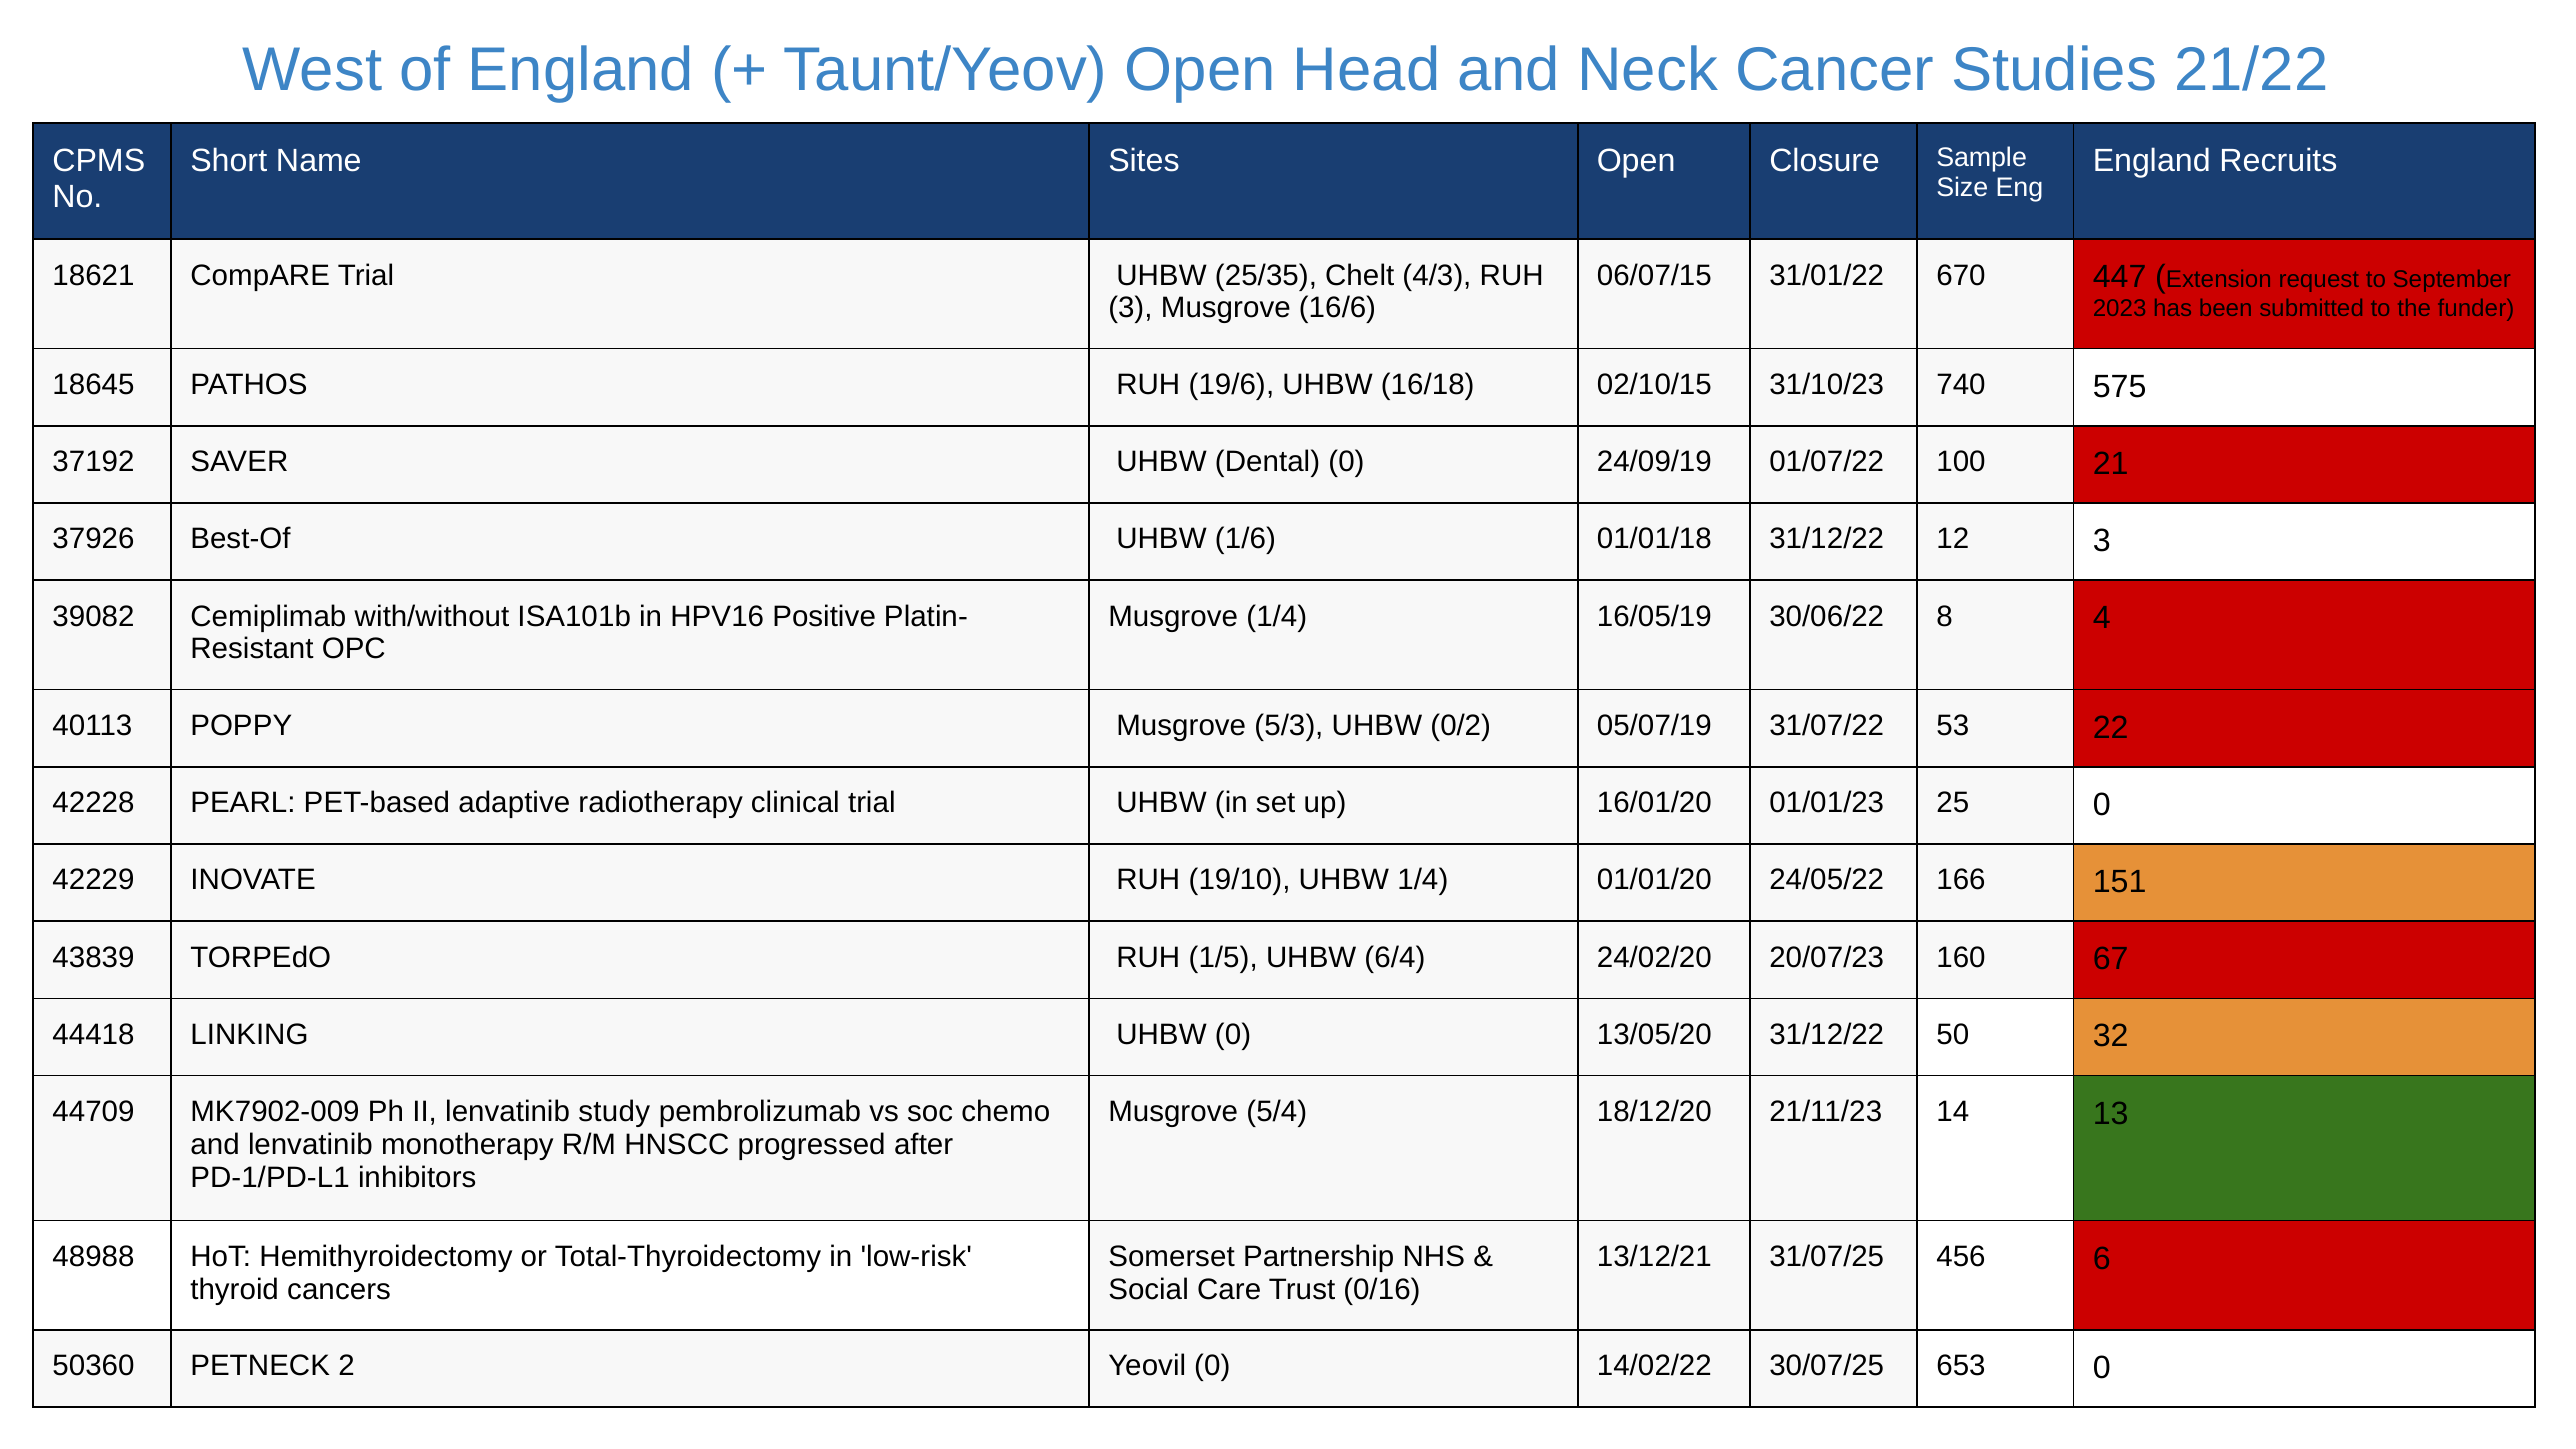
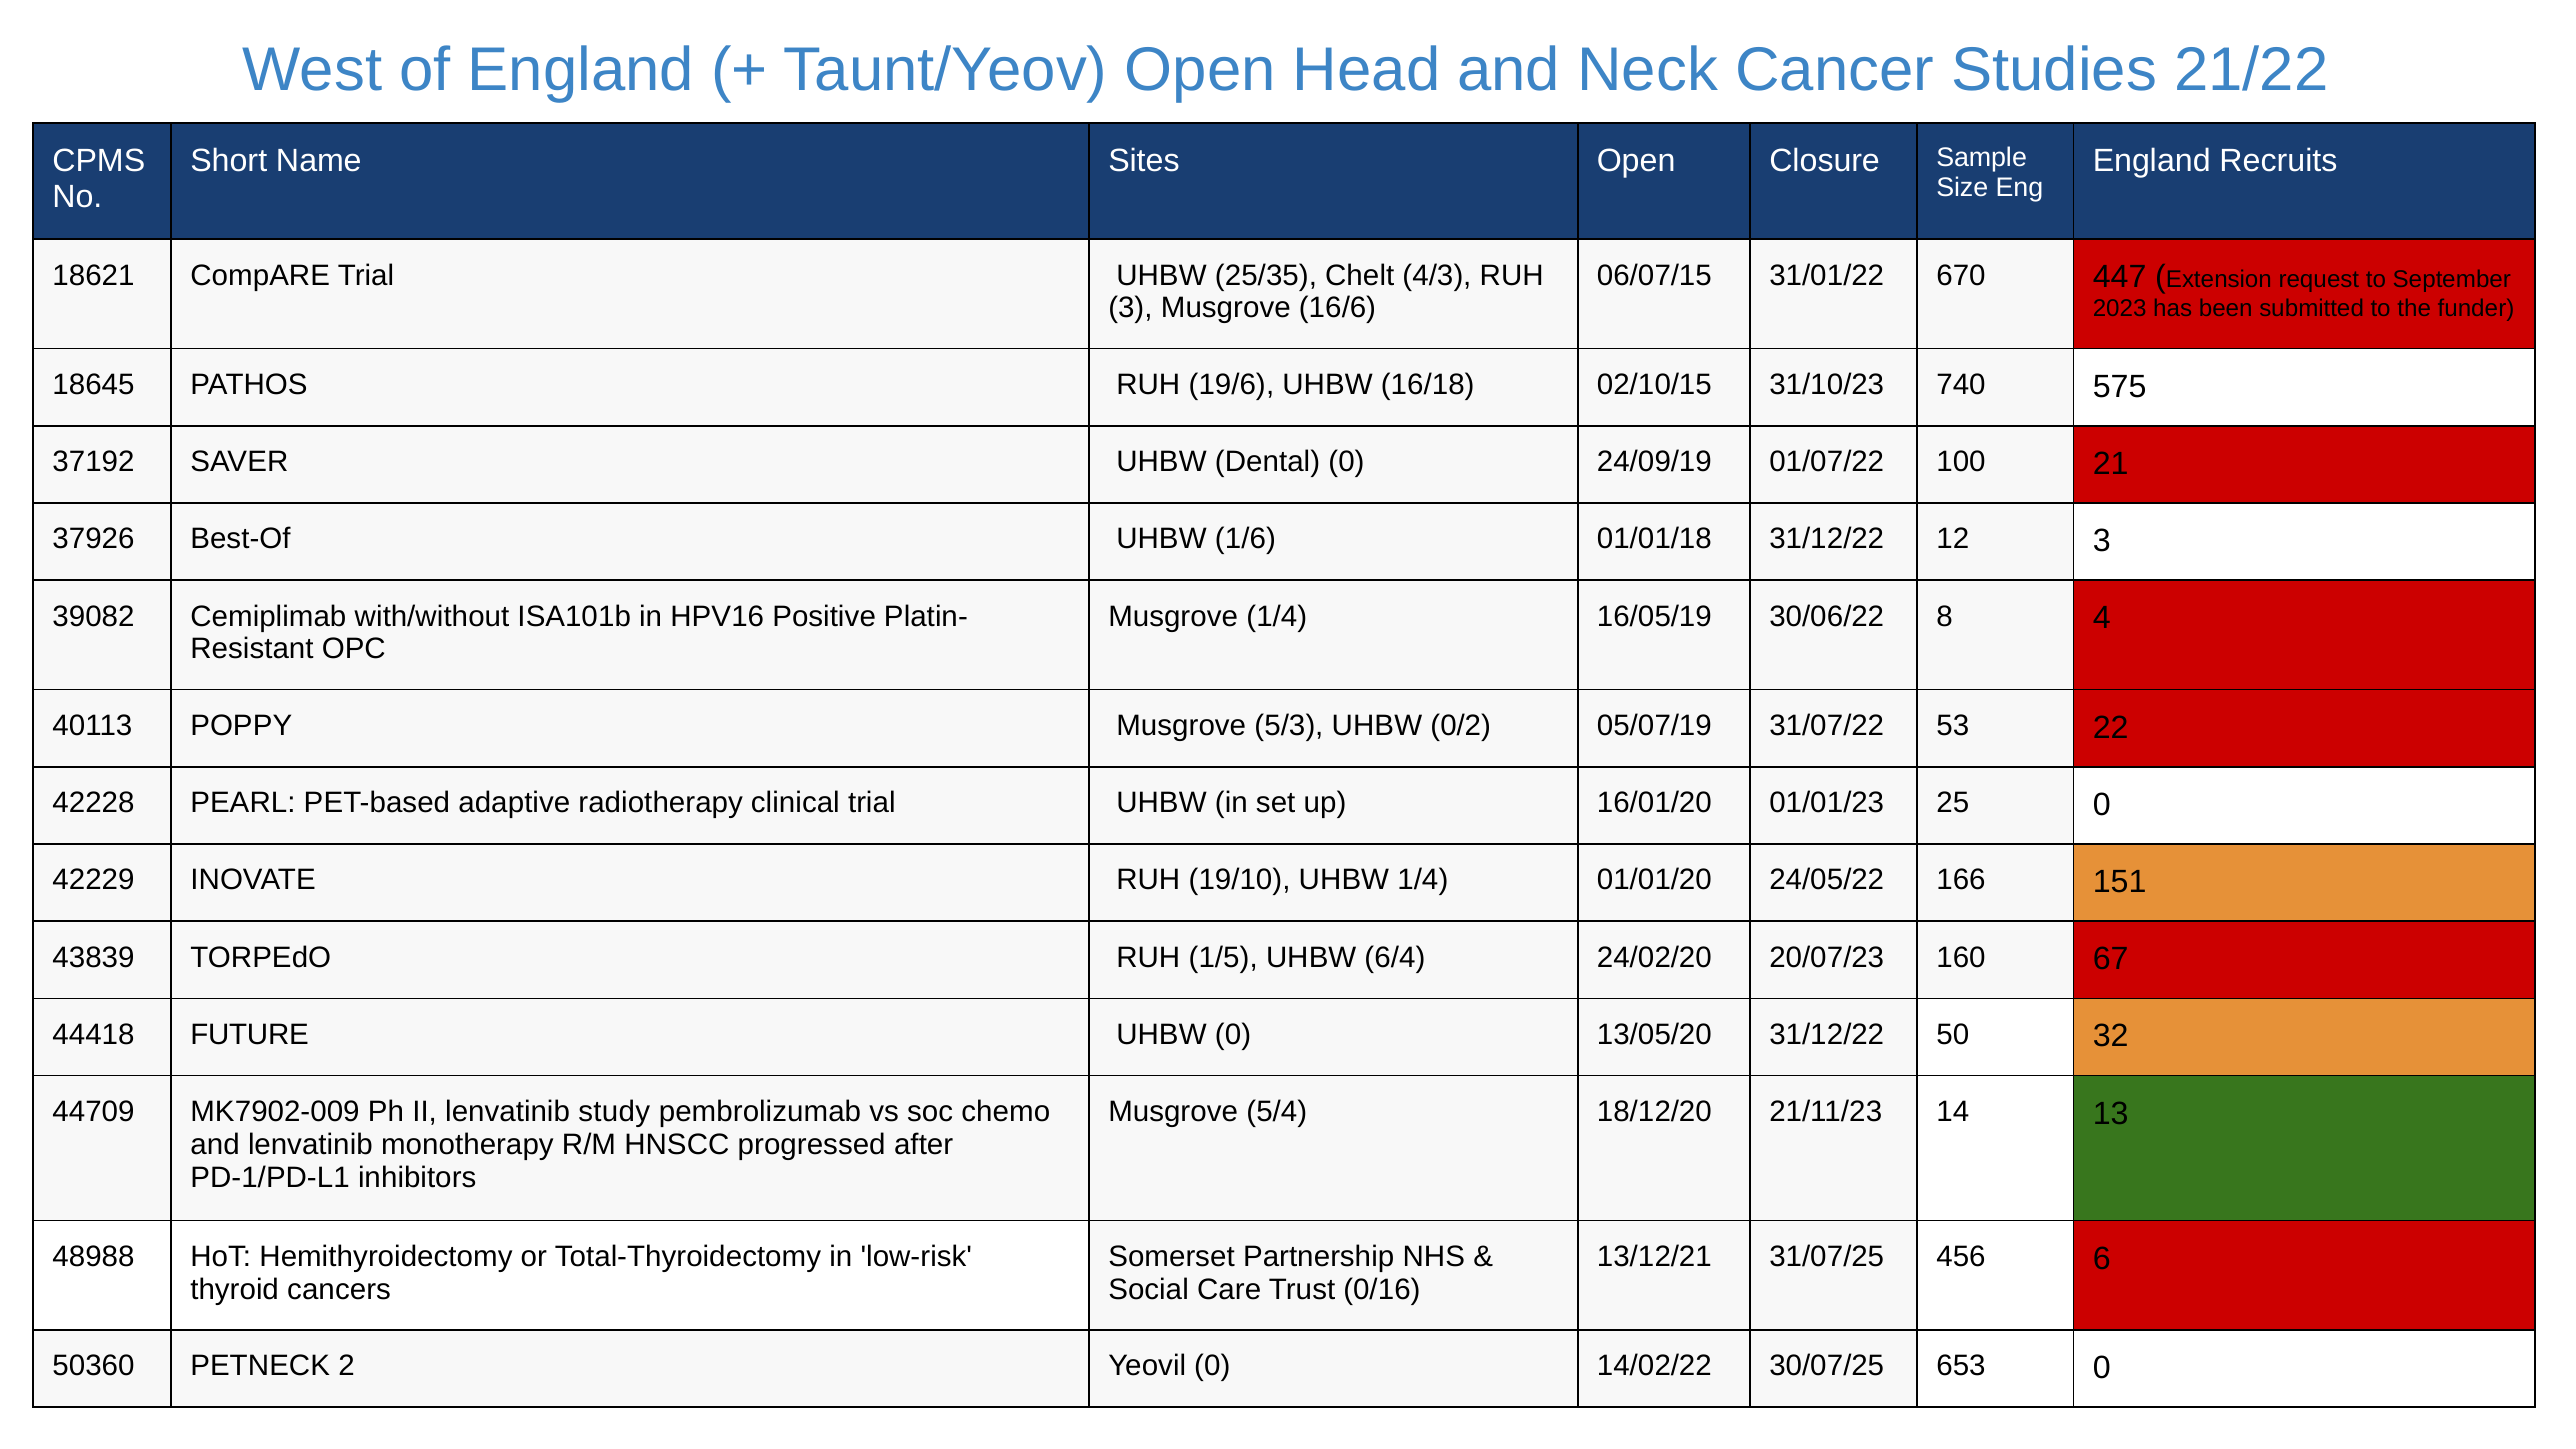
LINKING: LINKING -> FUTURE (250, 1035)
